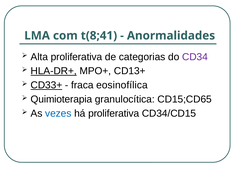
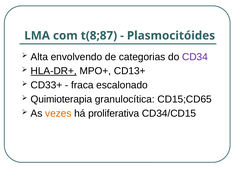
t(8;41: t(8;41 -> t(8;87 (99, 36)
Anormalidades: Anormalidades -> Plasmocitóides (171, 36)
Alta proliferativa: proliferativa -> envolvendo (76, 57)
CD33+ underline: present -> none (46, 85)
eosinofílica: eosinofílica -> escalonado (122, 85)
vezes colour: blue -> orange (58, 113)
